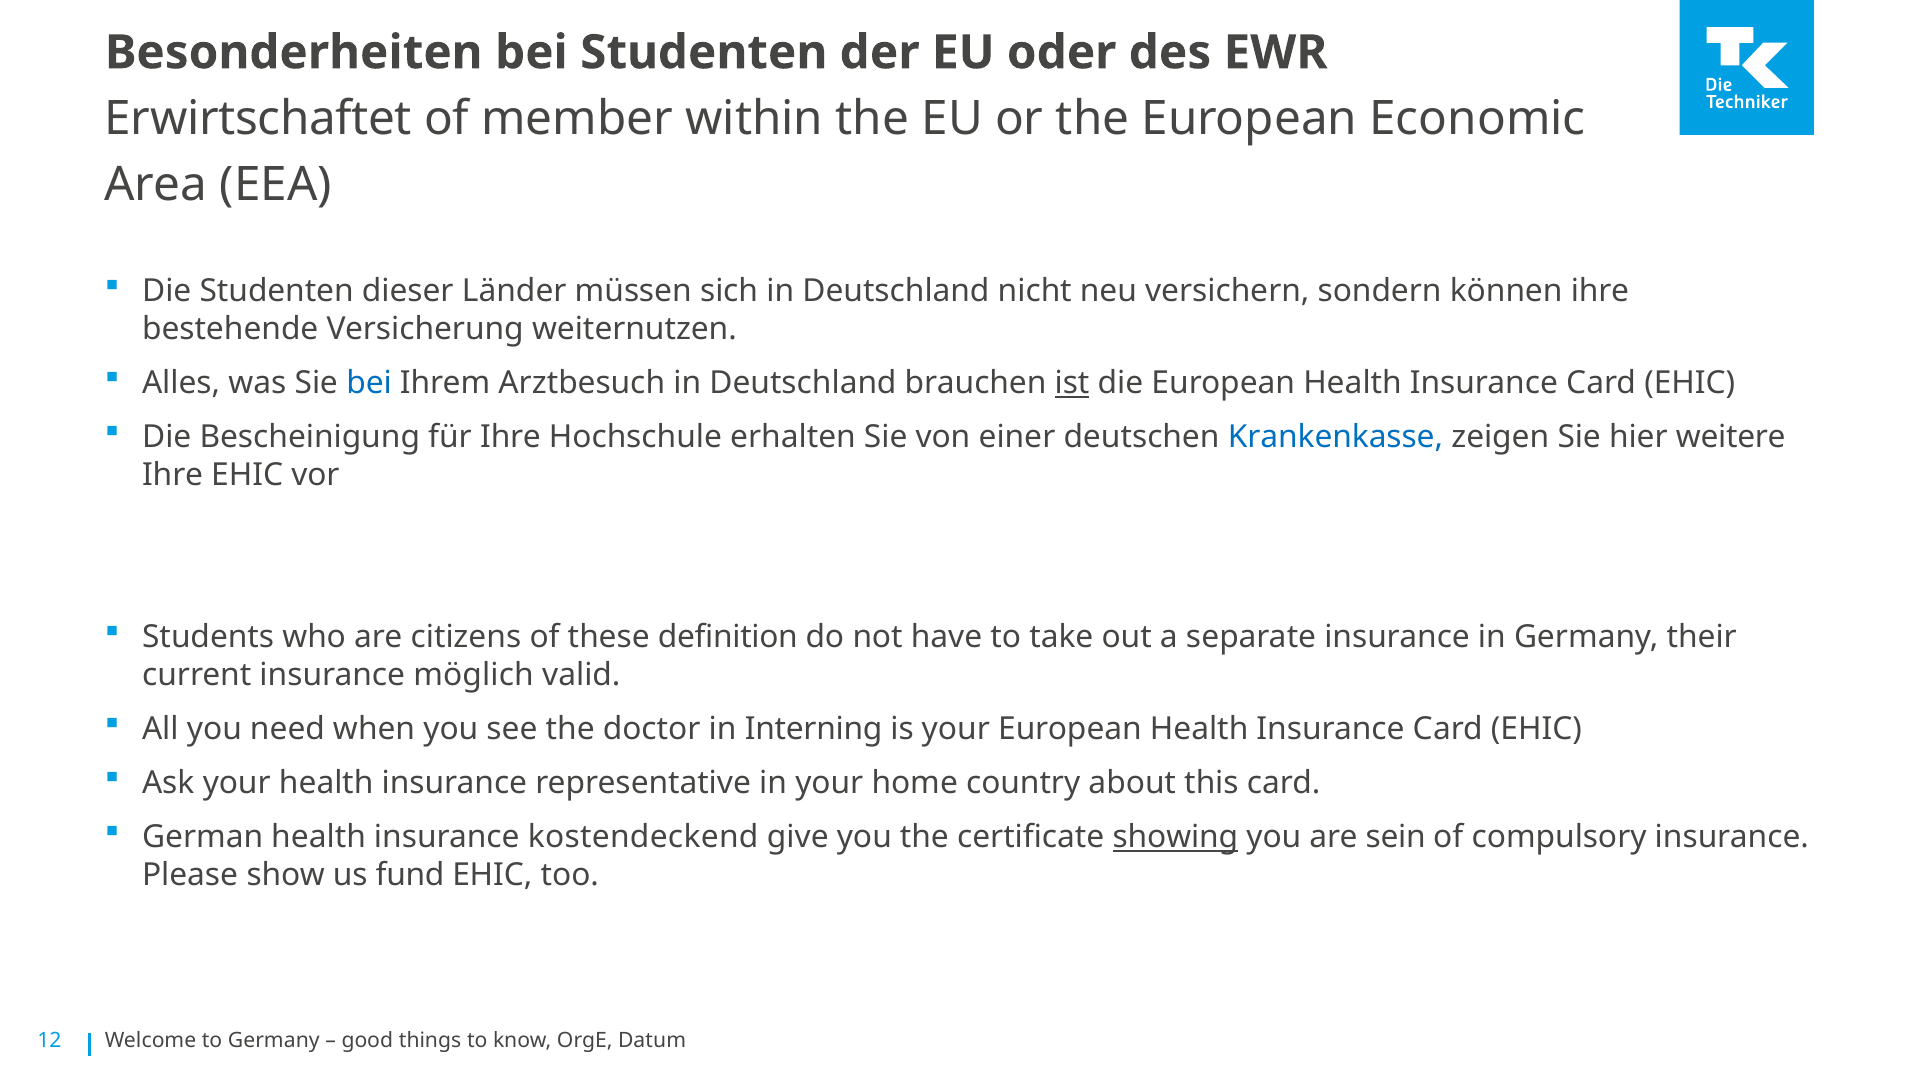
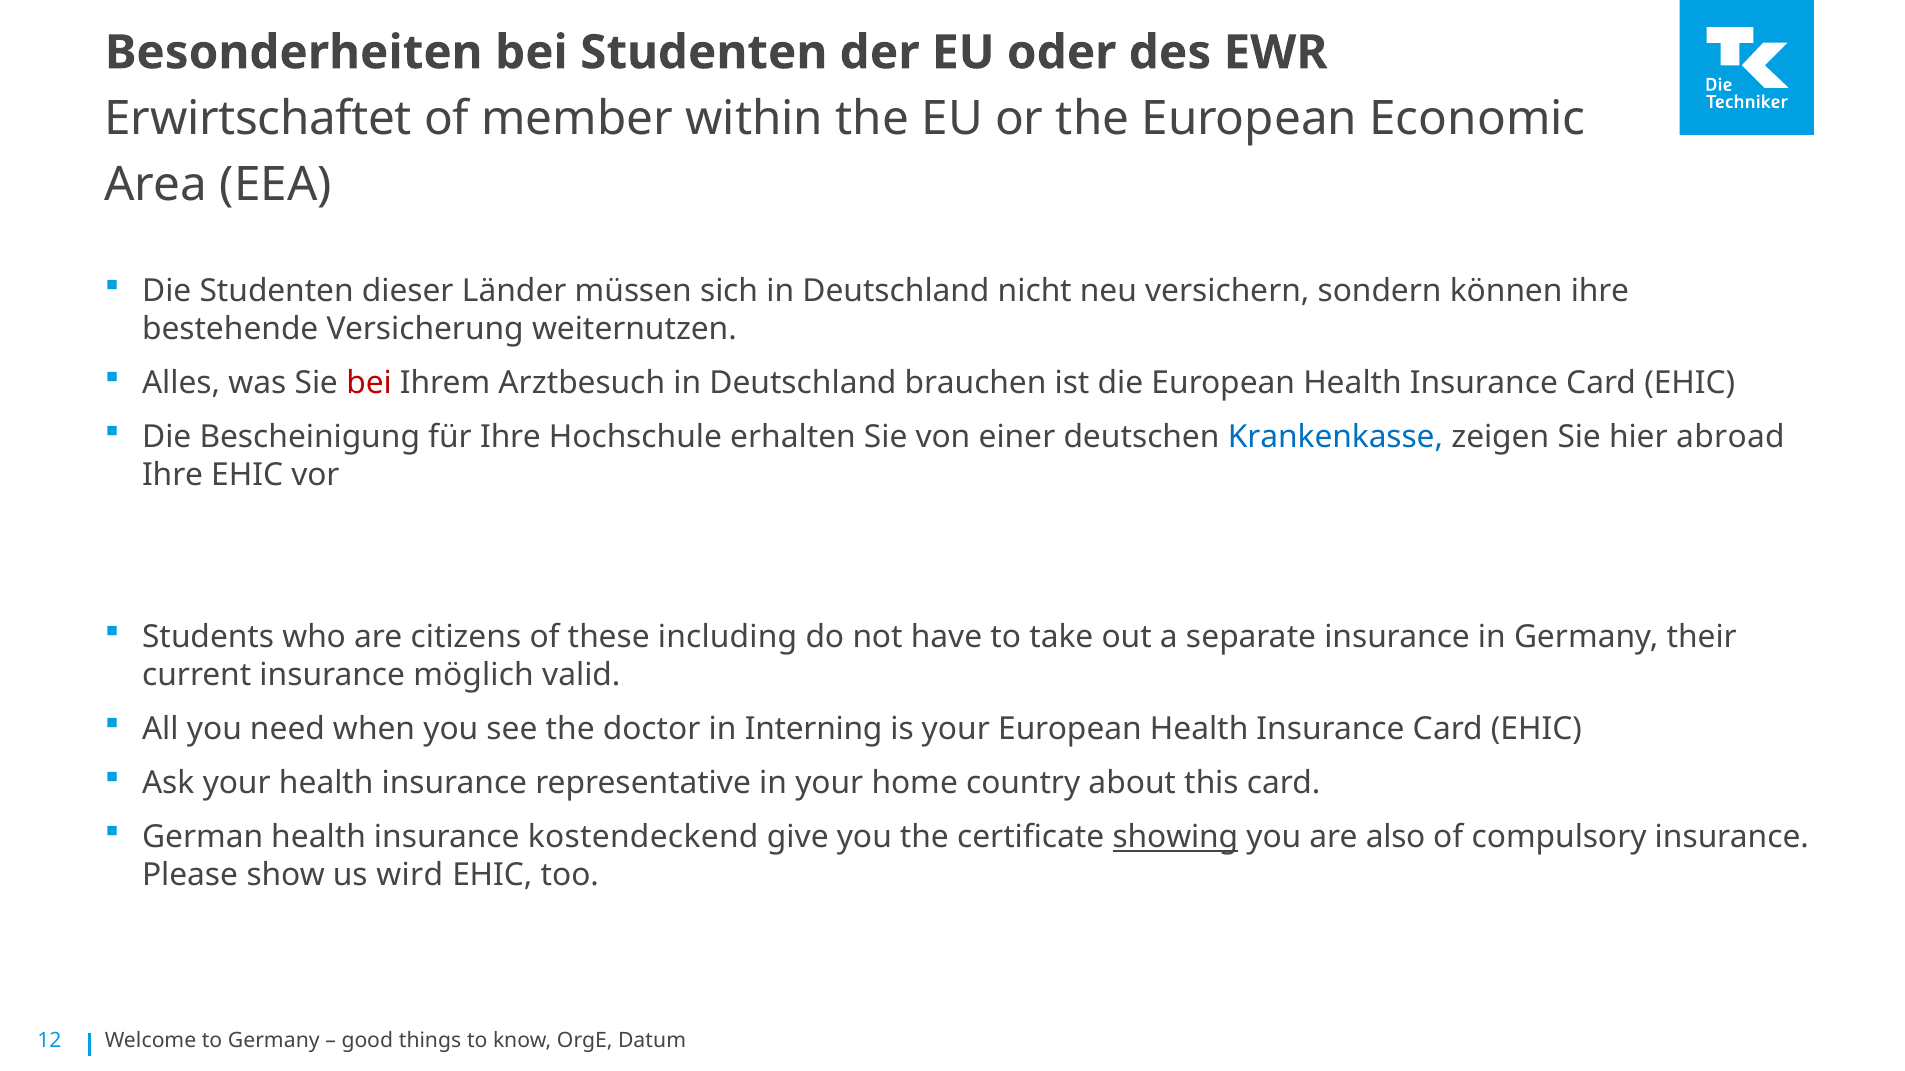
bei colour: blue -> red (369, 383)
ist underline: present -> none (1072, 383)
weitere: weitere -> abroad (1730, 437)
definition: definition -> including (728, 637)
sein: sein -> also (1396, 837)
fund: fund -> wird (410, 876)
